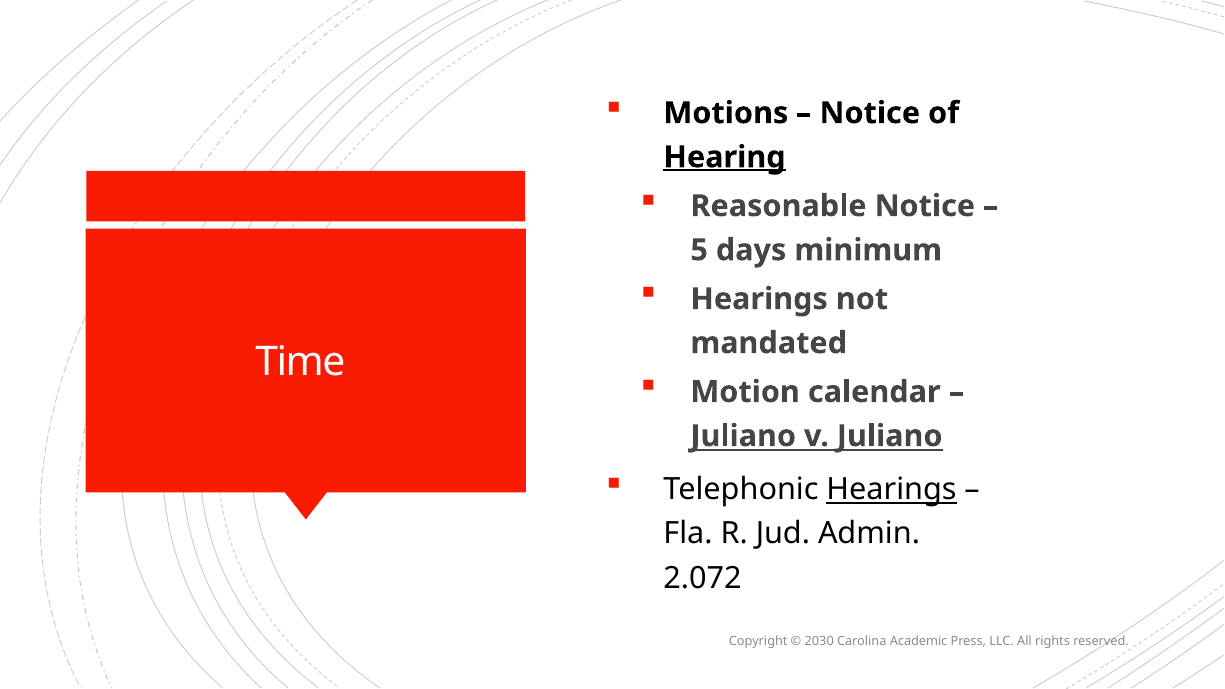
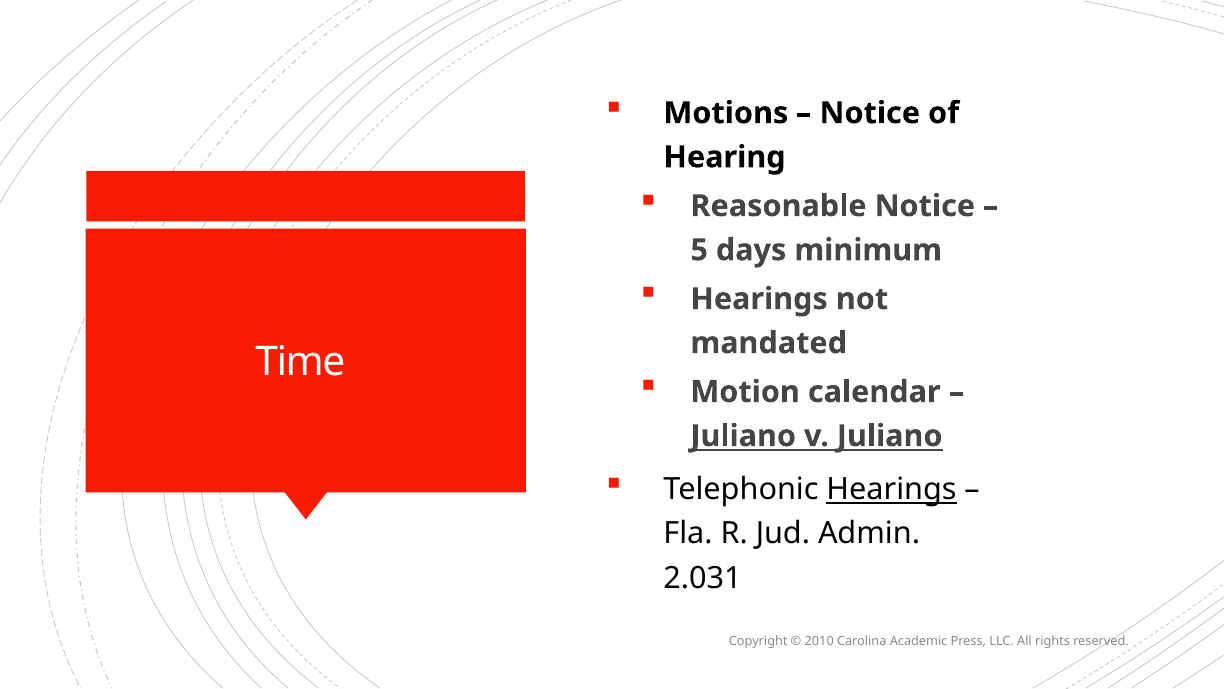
Hearing underline: present -> none (725, 157)
2.072: 2.072 -> 2.031 (703, 578)
2030: 2030 -> 2010 (819, 642)
